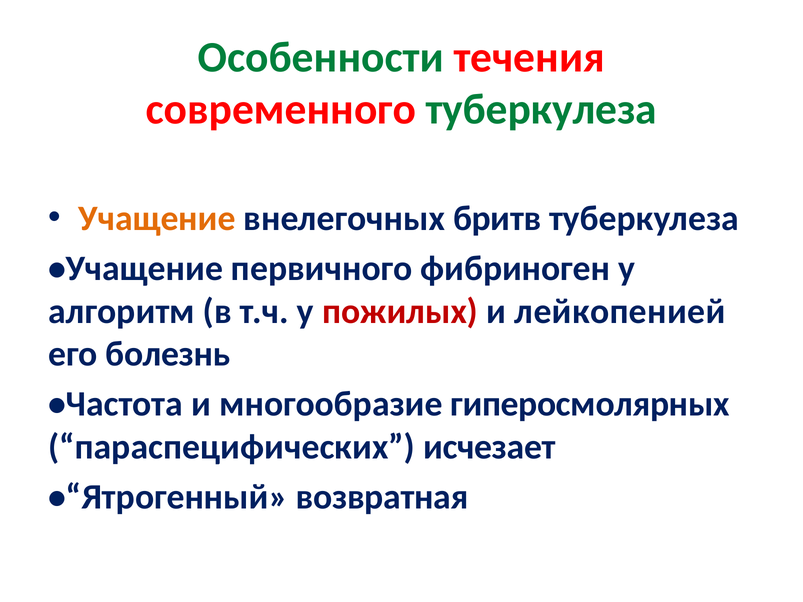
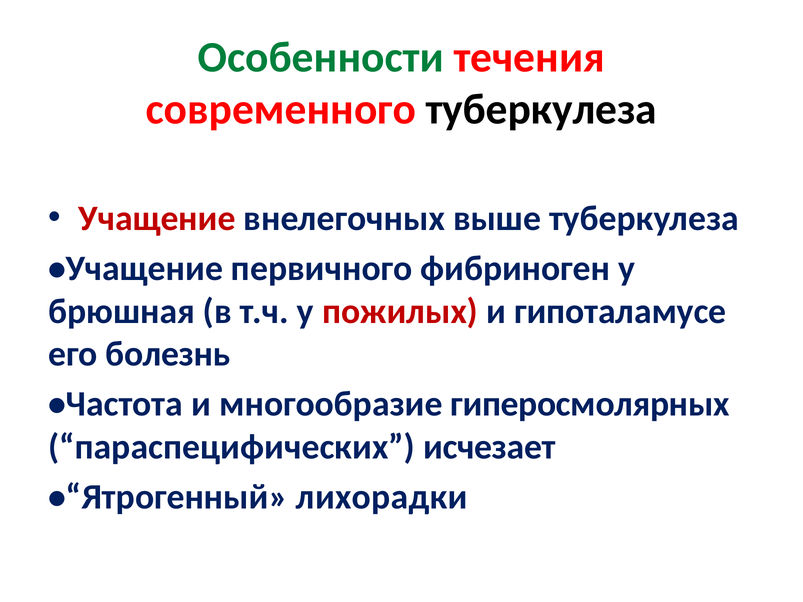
туберкулеза colour: green -> black (541, 110)
Учащение colour: orange -> red (157, 218)
бритв: бритв -> выше (497, 218)
алгоритм: алгоритм -> брюшная (122, 311)
лейкопенией: лейкопенией -> гипоталамусе (620, 311)
возвратная: возвратная -> лихорадки (382, 497)
